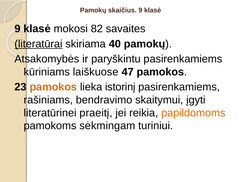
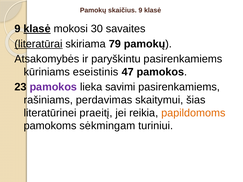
klasė underline: none -> present (37, 29)
82: 82 -> 30 (97, 29)
40: 40 -> 79 (115, 44)
laiškuose: laiškuose -> eseistinis (96, 72)
pamokos colour: orange -> purple (53, 87)
istorinį: istorinį -> savimi (120, 87)
bendravimo: bendravimo -> perdavimas (104, 100)
įgyti: įgyti -> šias (196, 100)
